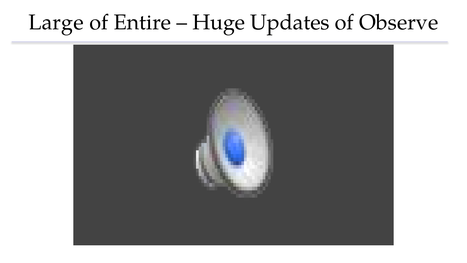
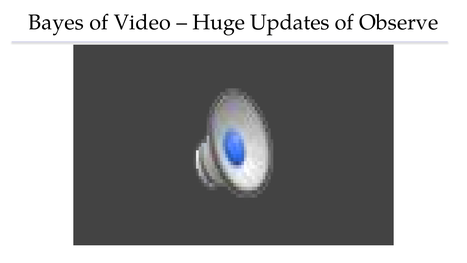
Large: Large -> Bayes (56, 22)
Entire: Entire -> Video (142, 22)
